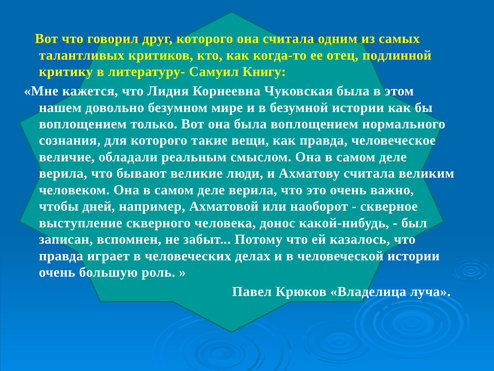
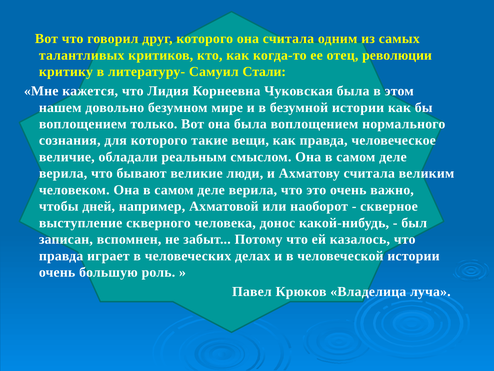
подлинной: подлинной -> революции (397, 55)
Книгу: Книгу -> Стали (264, 72)
